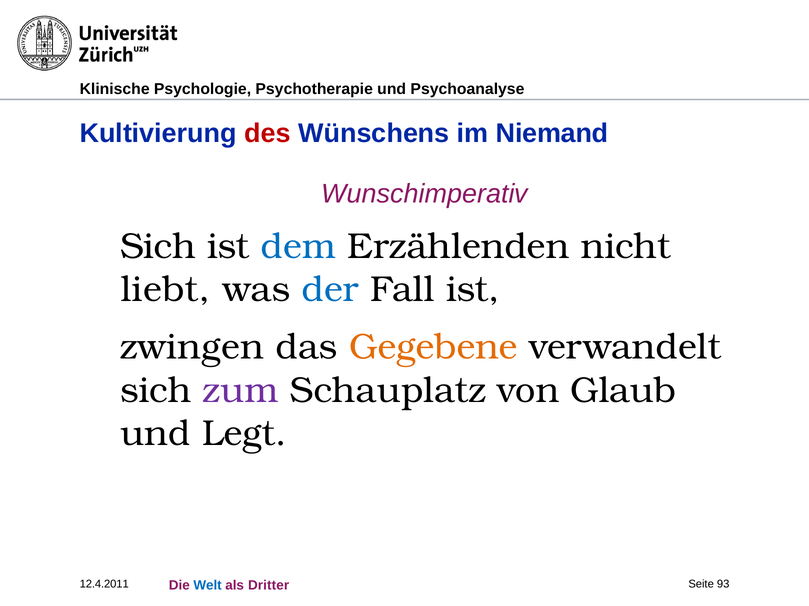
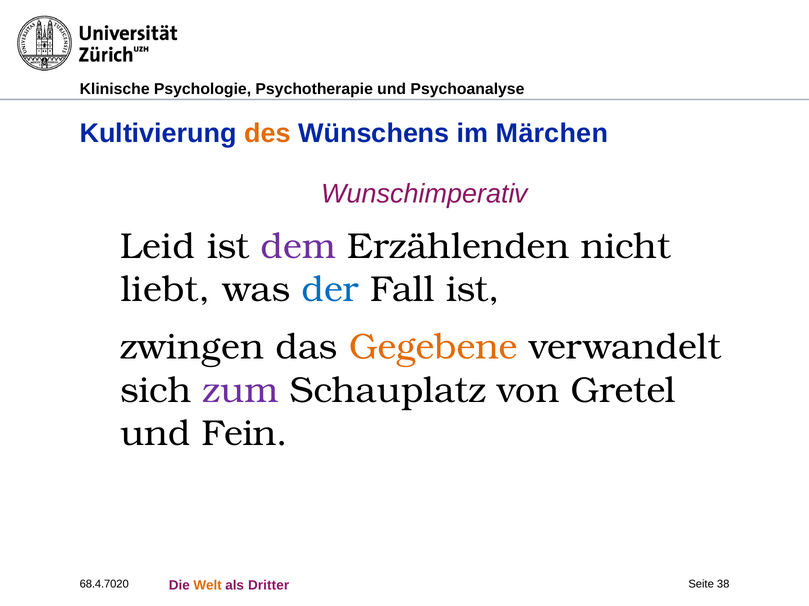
des colour: red -> orange (267, 133)
Niemand: Niemand -> Märchen (552, 133)
Sich: Sich -> Leid (158, 247)
dem colour: blue -> purple (298, 247)
Glaub: Glaub -> Gretel (623, 391)
Legt: Legt -> Fein (245, 434)
12.4.2011: 12.4.2011 -> 68.4.7020 (104, 585)
Welt colour: blue -> orange (208, 586)
93: 93 -> 38 (723, 585)
